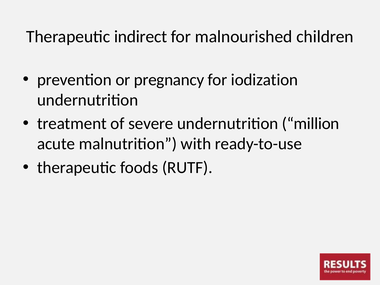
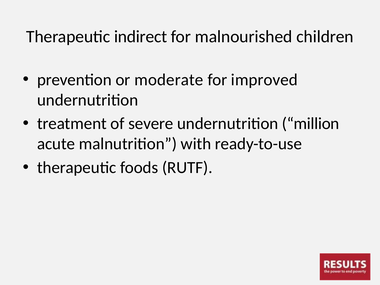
pregnancy: pregnancy -> moderate (169, 80)
iodization: iodization -> improved (264, 80)
